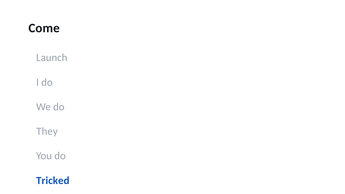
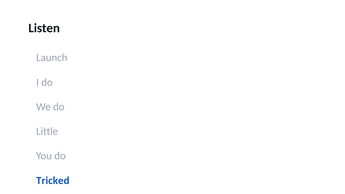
Come: Come -> Listen (44, 28)
They: They -> Little (47, 131)
